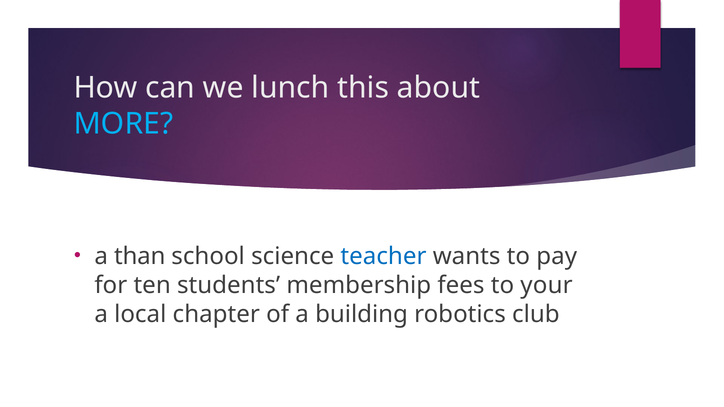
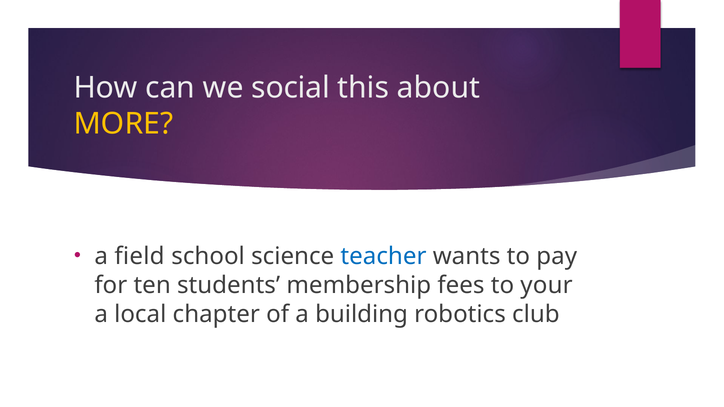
lunch: lunch -> social (291, 88)
MORE colour: light blue -> yellow (123, 124)
than: than -> field (140, 257)
